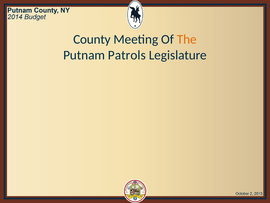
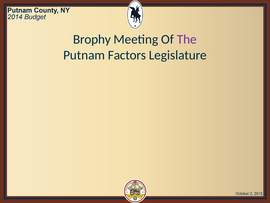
County: County -> Brophy (92, 39)
The colour: orange -> purple (187, 39)
Patrols: Patrols -> Factors (127, 55)
